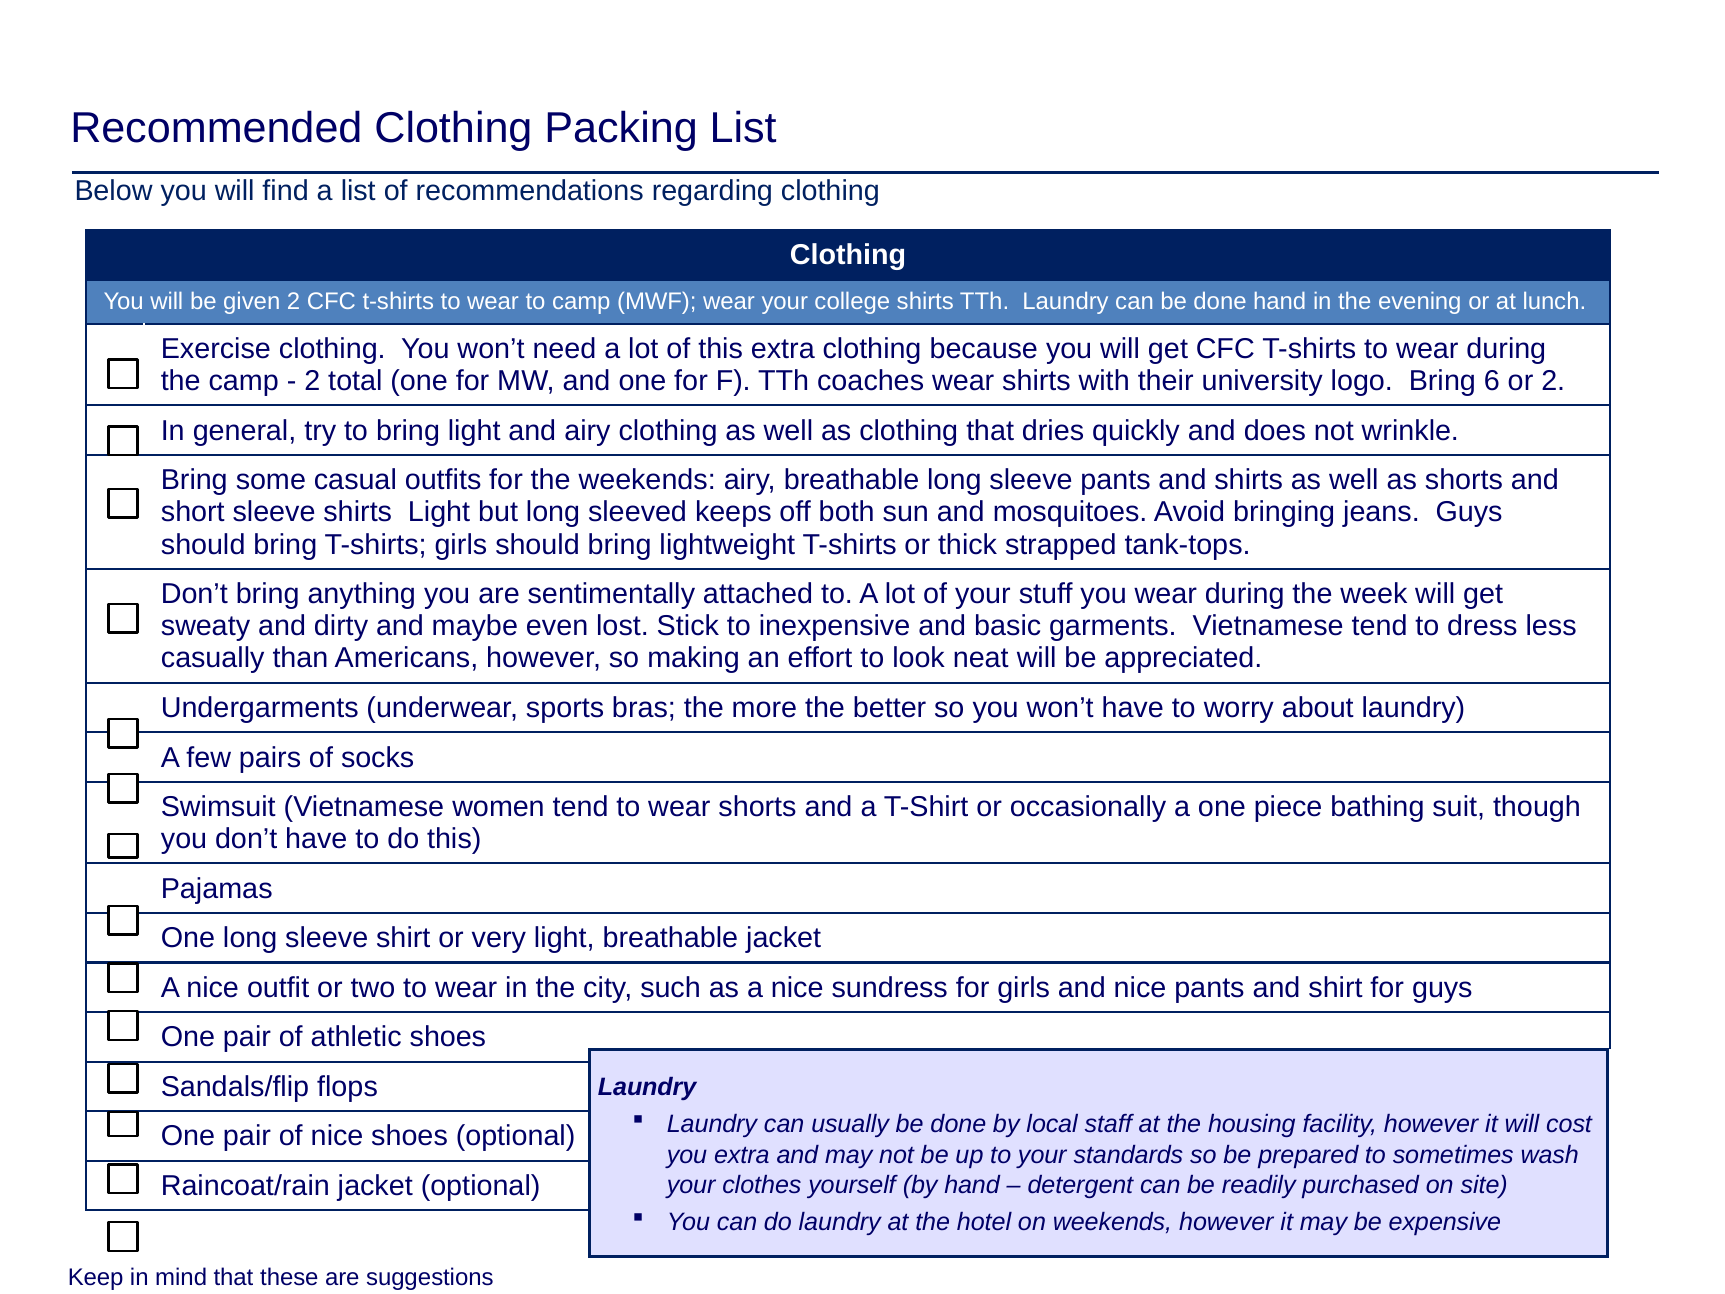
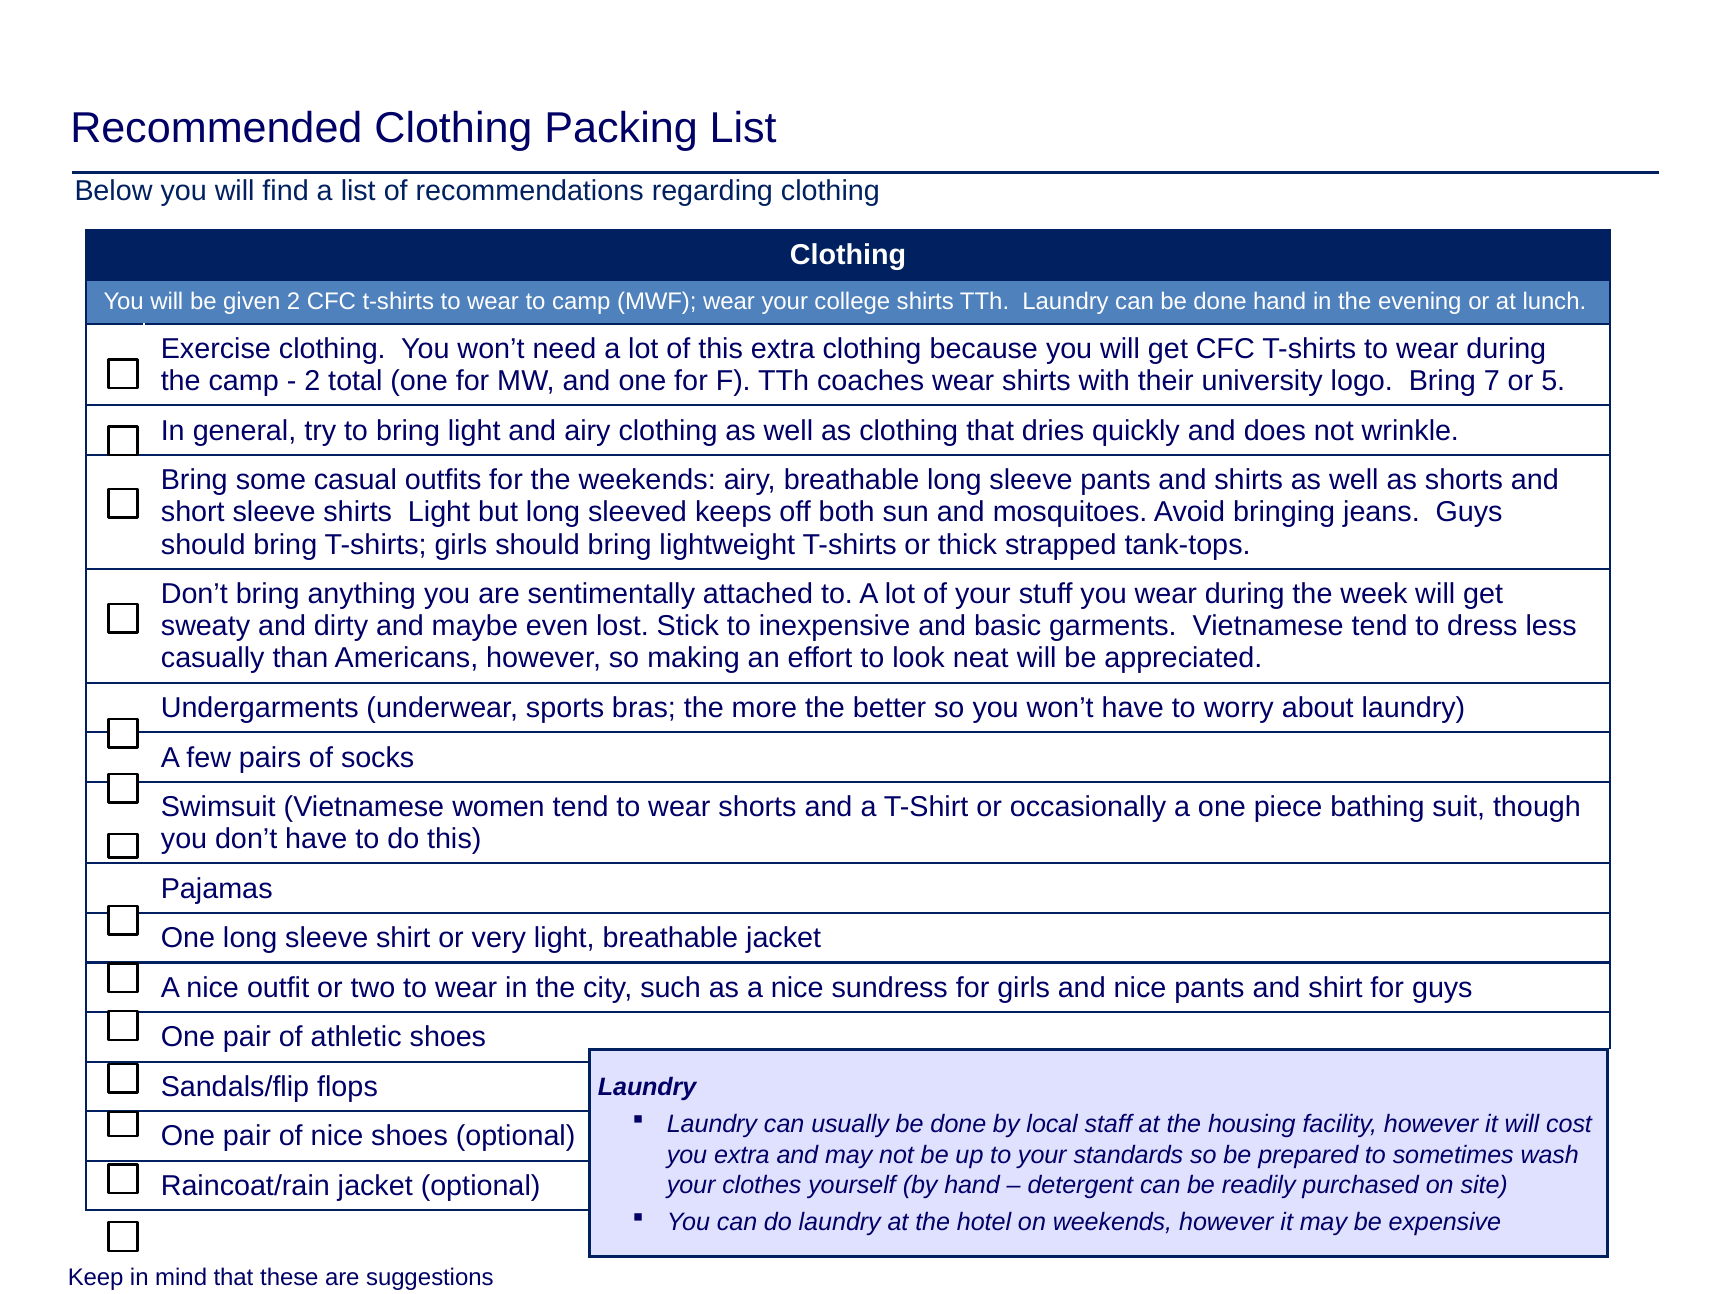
Bring 6: 6 -> 7 (1492, 381)
or 2: 2 -> 5 (1553, 381)
